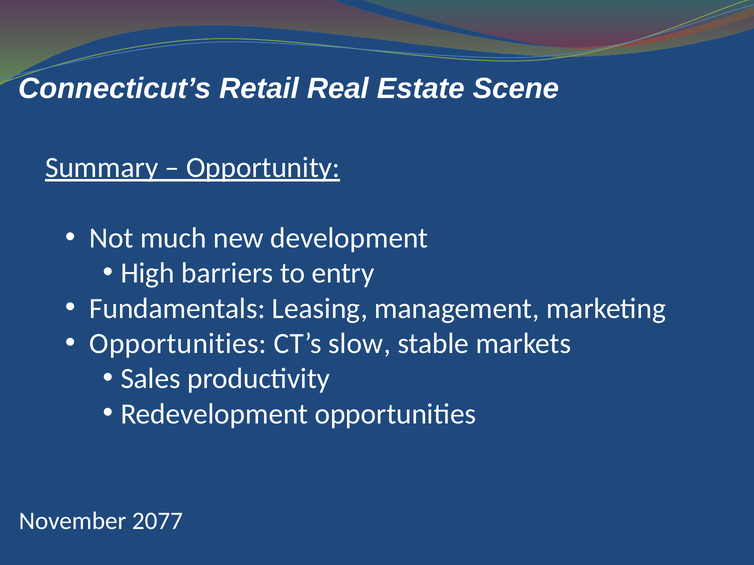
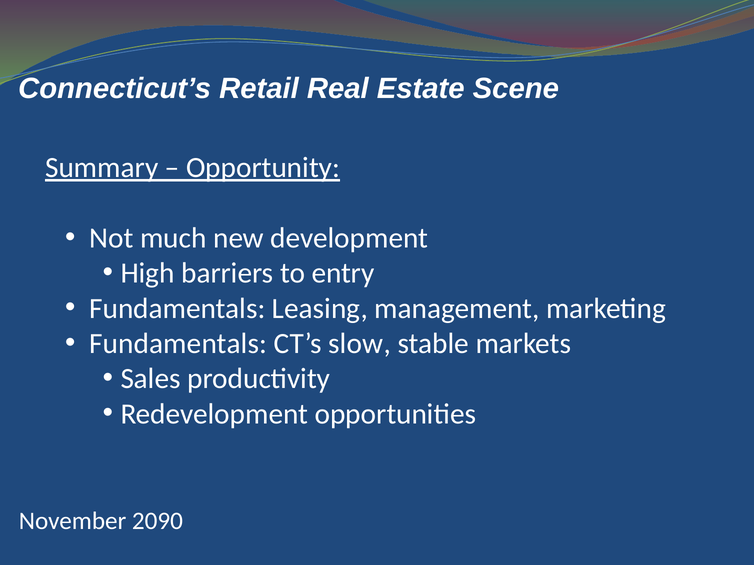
Opportunities: Opportunities -> Fundamentals (178, 344)
2077: 2077 -> 2090 (157, 521)
